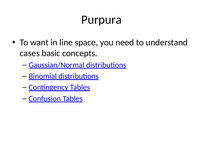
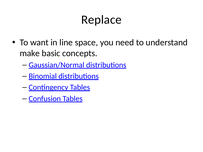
Purpura: Purpura -> Replace (101, 20)
cases: cases -> make (30, 53)
